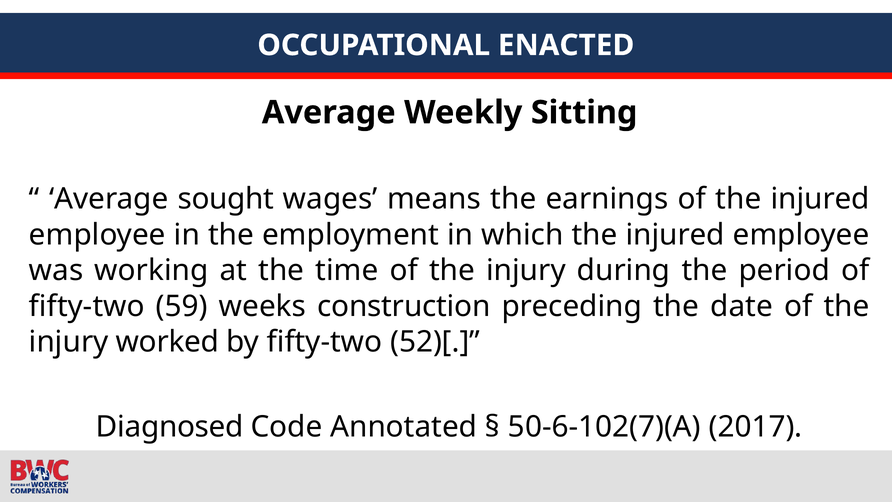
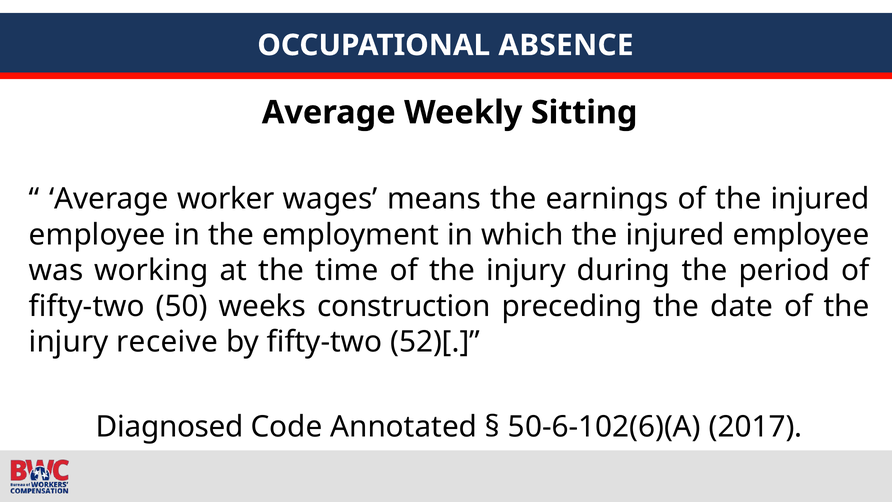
ENACTED: ENACTED -> ABSENCE (566, 45)
sought: sought -> worker (226, 199)
59: 59 -> 50 (182, 306)
worked: worked -> receive (167, 342)
50-6-102(7)(A: 50-6-102(7)(A -> 50-6-102(6)(A (604, 427)
